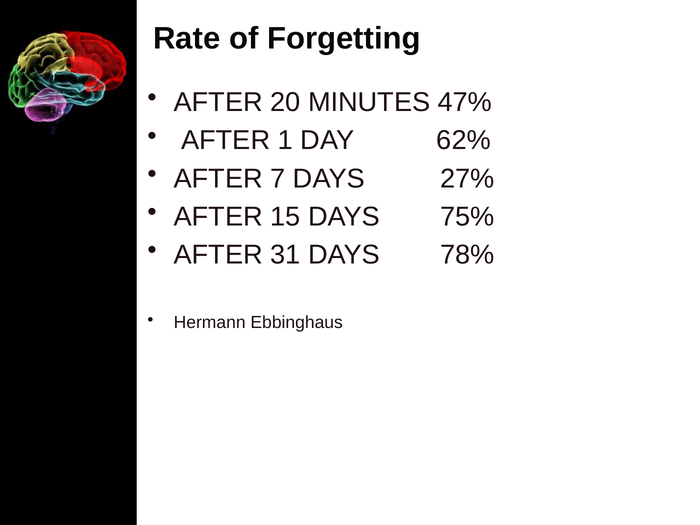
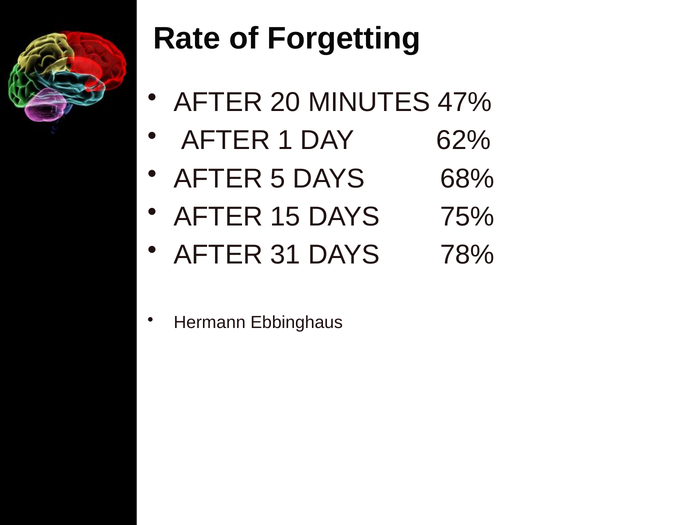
7: 7 -> 5 (278, 179)
27%: 27% -> 68% (467, 179)
